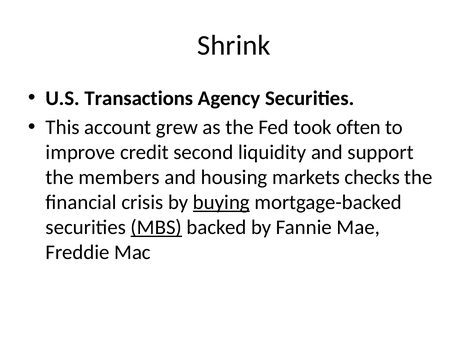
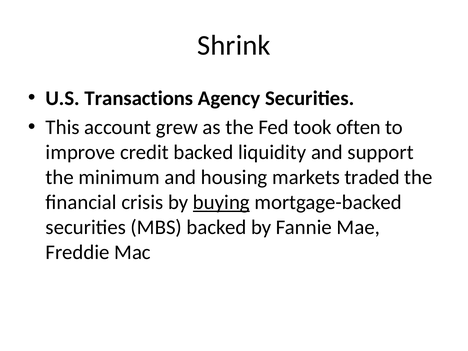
credit second: second -> backed (203, 152)
members: members -> minimum (119, 177)
checks: checks -> traded (372, 177)
MBS underline: present -> none (156, 227)
